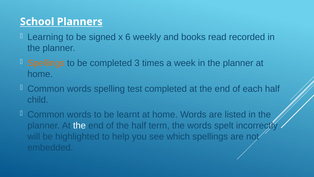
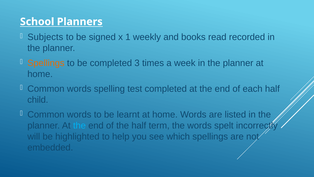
Learning: Learning -> Subjects (45, 37)
6: 6 -> 1 (128, 37)
the colour: white -> light blue (79, 125)
